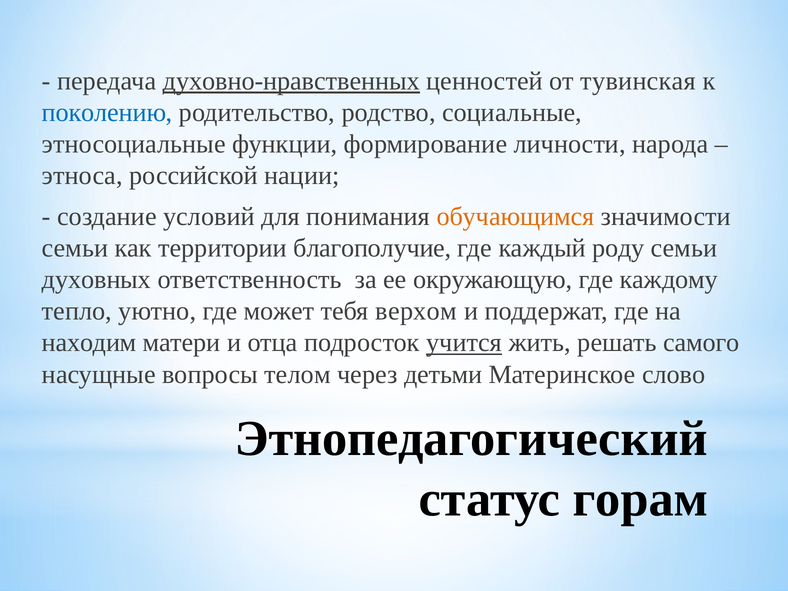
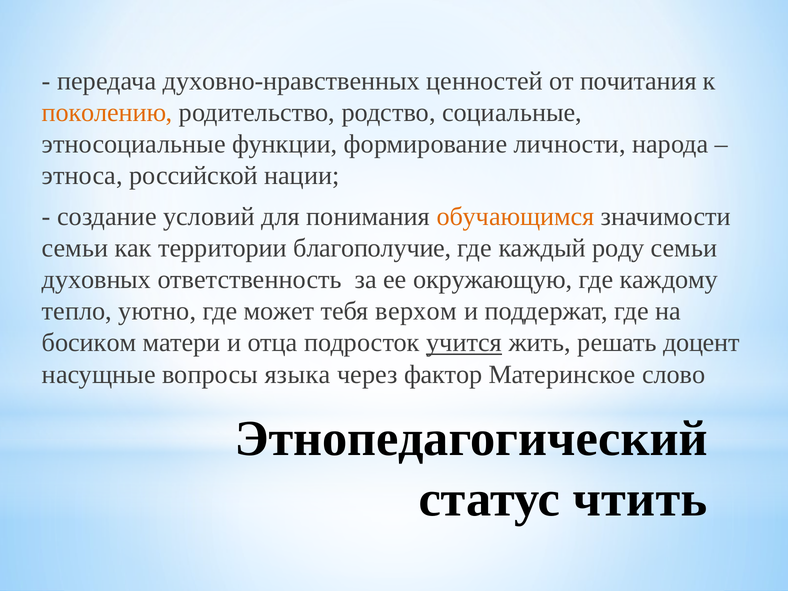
духовно-нравственных underline: present -> none (291, 81)
тувинская: тувинская -> почитания (638, 81)
поколению colour: blue -> orange (107, 113)
находим: находим -> босиком (89, 343)
самого: самого -> доцент (701, 343)
телом: телом -> языка (297, 374)
детьми: детьми -> фактор (443, 374)
горам: горам -> чтить (640, 499)
